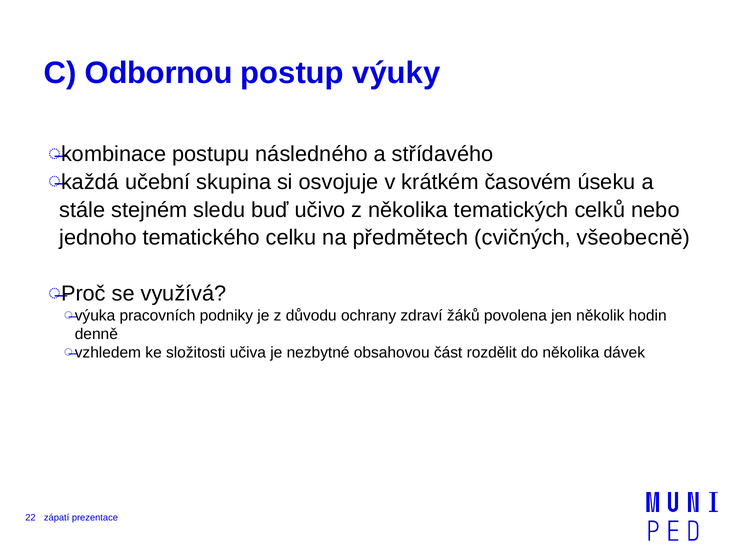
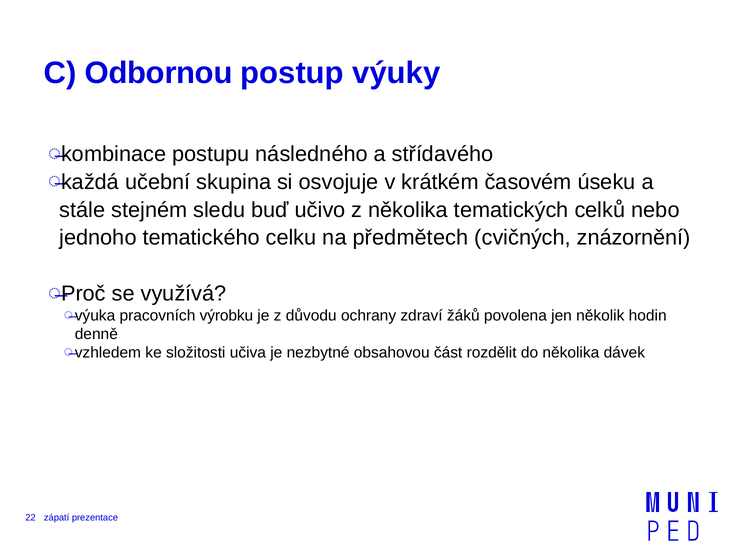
všeobecně: všeobecně -> znázornění (634, 238)
podniky: podniky -> výrobku (226, 316)
